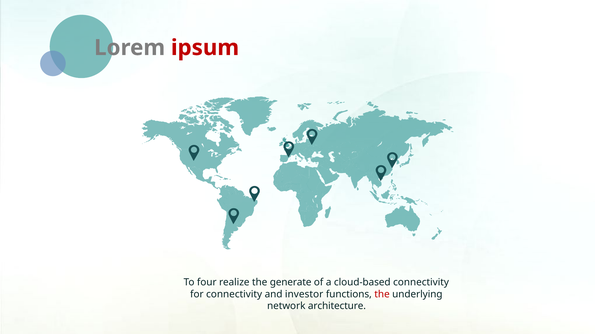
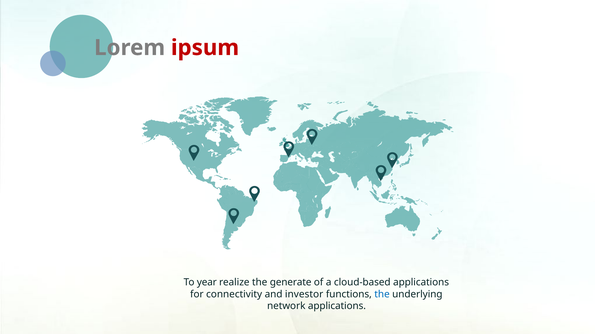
four: four -> year (207, 283)
cloud-based connectivity: connectivity -> applications (421, 283)
the colour: red -> blue (382, 295)
network architecture: architecture -> applications (337, 307)
